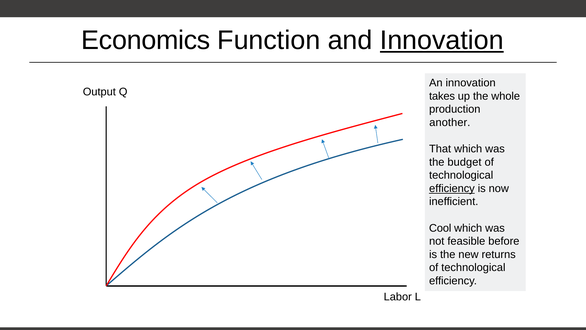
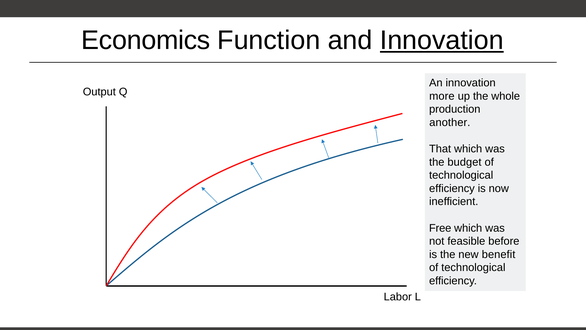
takes: takes -> more (442, 96)
efficiency underline: present -> none (452, 188)
Cool: Cool -> Free (440, 228)
returns: returns -> benefit (499, 254)
